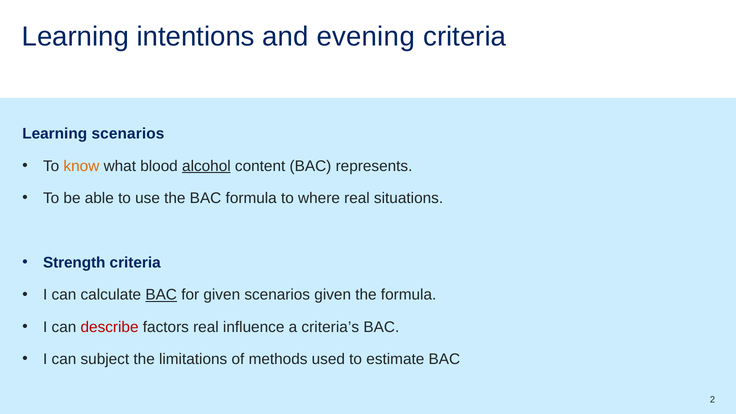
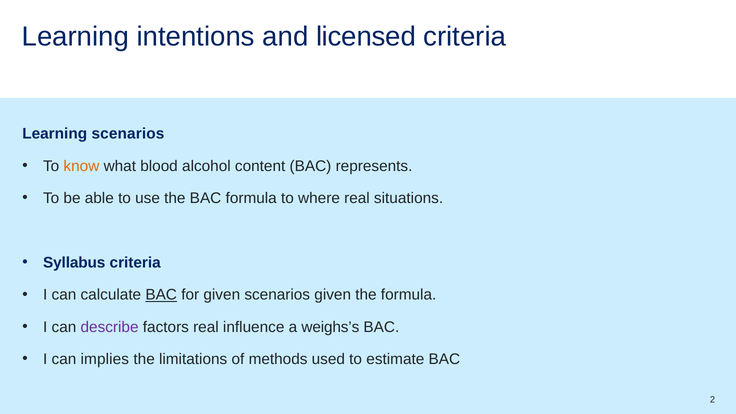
evening: evening -> licensed (366, 36)
alcohol underline: present -> none (206, 166)
Strength: Strength -> Syllabus (74, 263)
describe colour: red -> purple (110, 327)
criteria’s: criteria’s -> weighs’s (330, 327)
subject: subject -> implies (105, 359)
